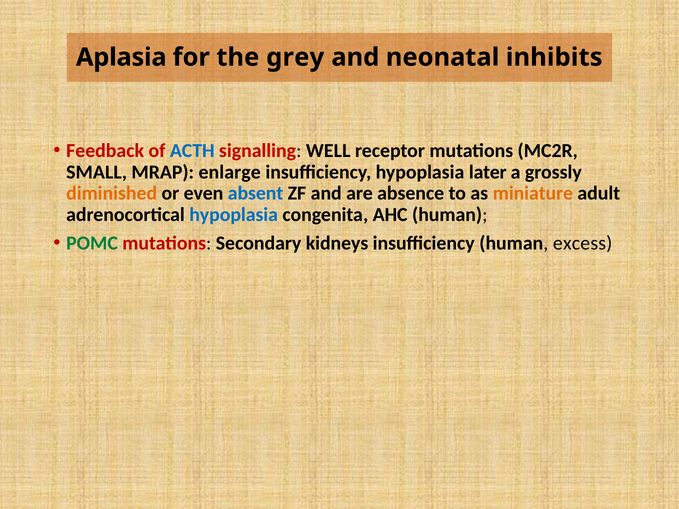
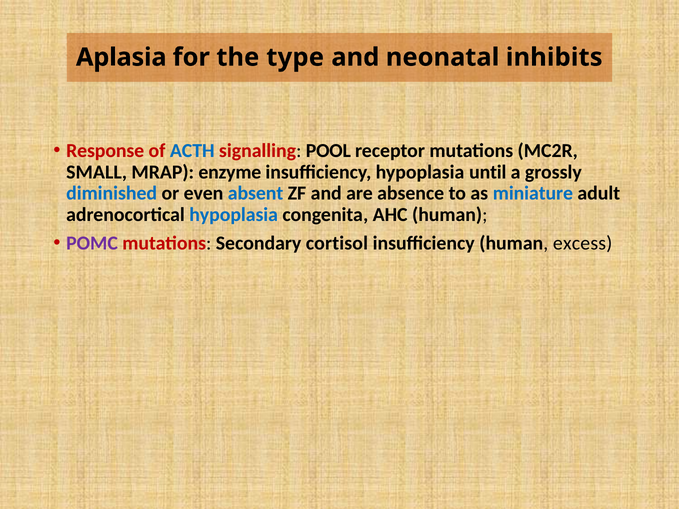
grey: grey -> type (295, 57)
Feedback: Feedback -> Response (105, 151)
WELL: WELL -> POOL (328, 151)
enlarge: enlarge -> enzyme (230, 172)
later: later -> until (488, 172)
diminished colour: orange -> blue (112, 194)
miniature colour: orange -> blue (533, 194)
POMC colour: green -> purple (92, 243)
kidneys: kidneys -> cortisol (337, 243)
